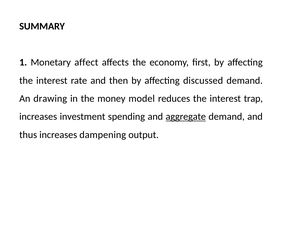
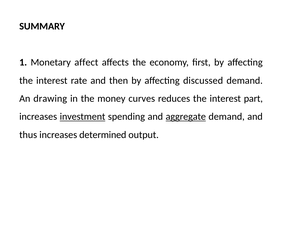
model: model -> curves (142, 98)
trap: trap -> part (253, 98)
investment underline: none -> present (83, 117)
dampening: dampening -> determined (103, 135)
